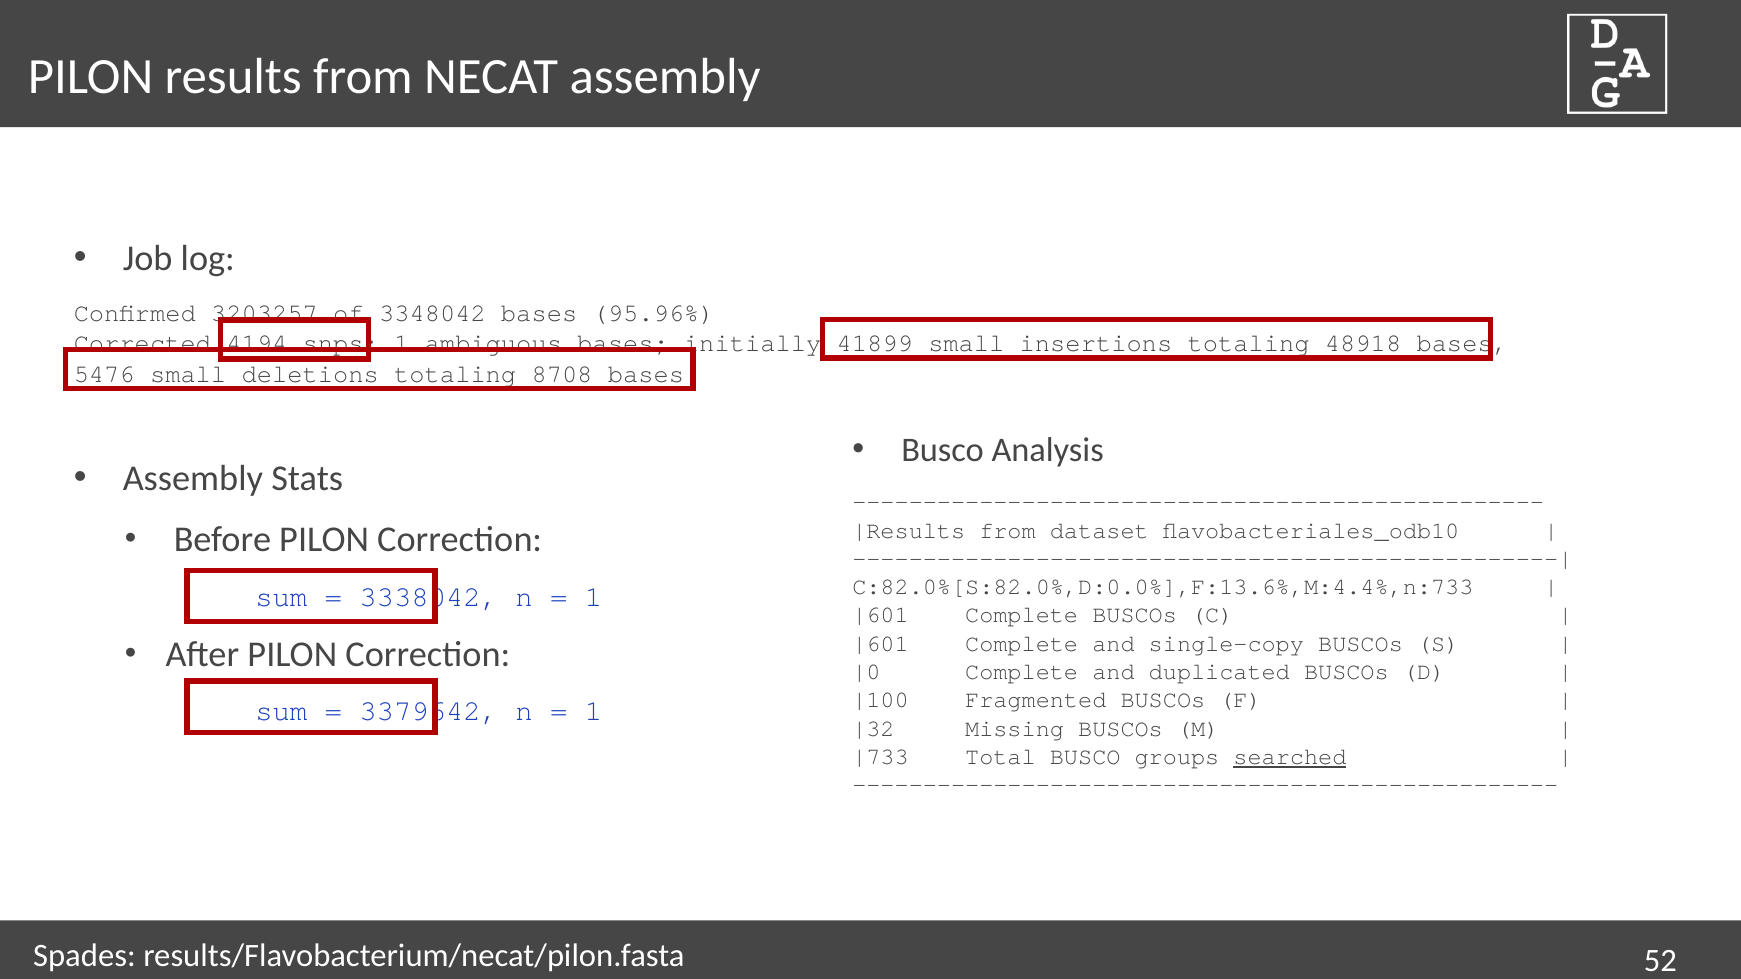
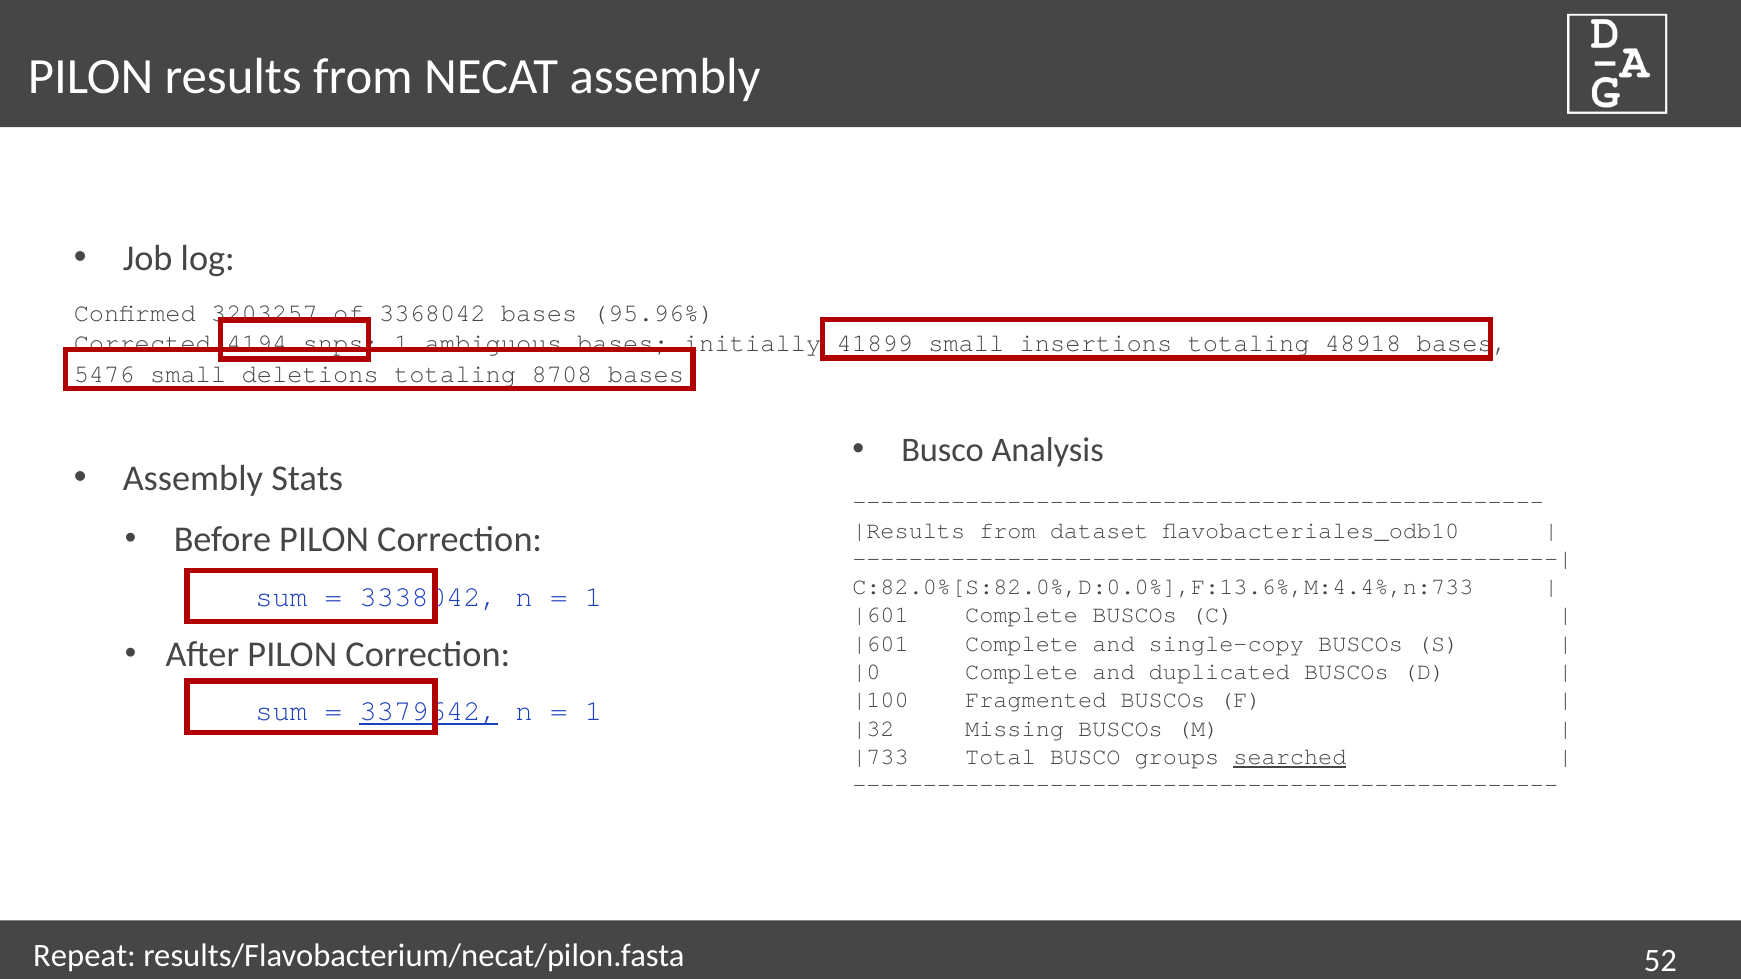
3348042: 3348042 -> 3368042 (432, 313)
3379642 underline: none -> present (429, 711)
Spades: Spades -> Repeat (84, 956)
